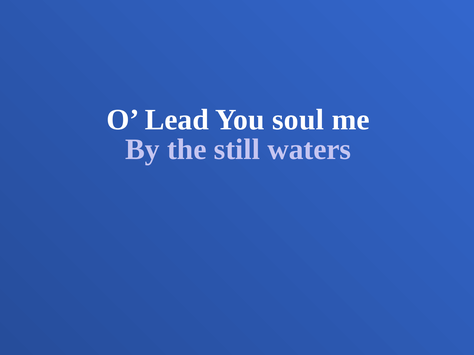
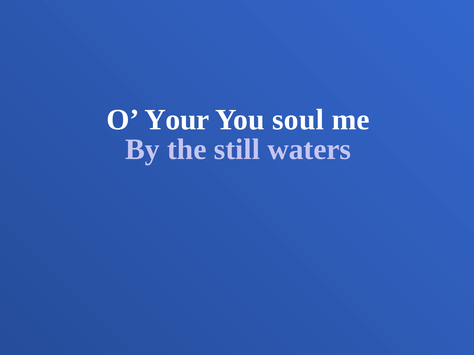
Lead: Lead -> Your (177, 120)
